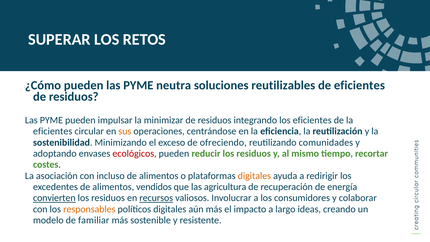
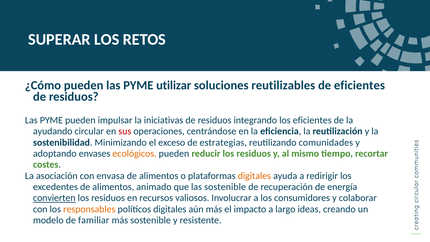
neutra: neutra -> utilizar (174, 85)
minimizar: minimizar -> iniciativas (164, 120)
eficientes: eficientes -> ayudando (53, 131)
sus colour: orange -> red (125, 131)
ofreciendo: ofreciendo -> estrategias (223, 142)
ecológicos colour: red -> orange (135, 153)
incluso: incluso -> envasa (111, 176)
vendidos: vendidos -> animado (154, 187)
las agricultura: agricultura -> sostenible (225, 187)
recursos underline: present -> none (156, 198)
